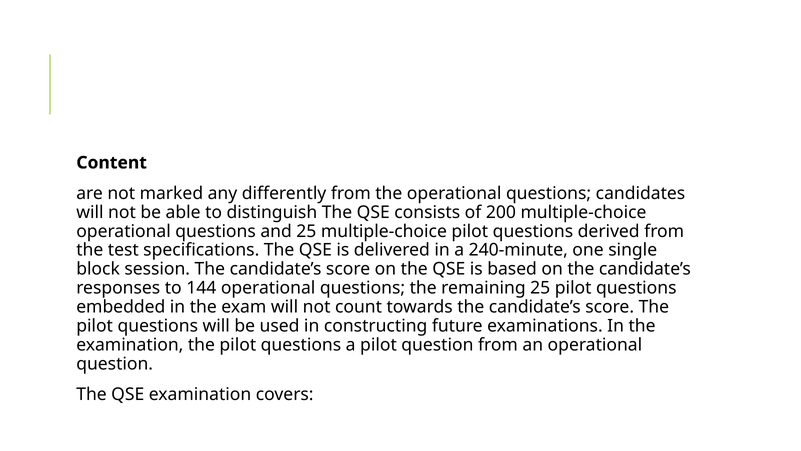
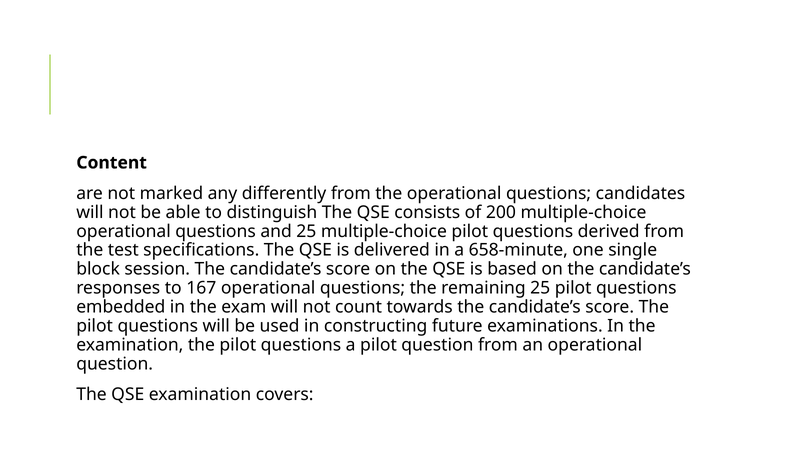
240-minute: 240-minute -> 658-minute (518, 250)
144: 144 -> 167 (201, 288)
